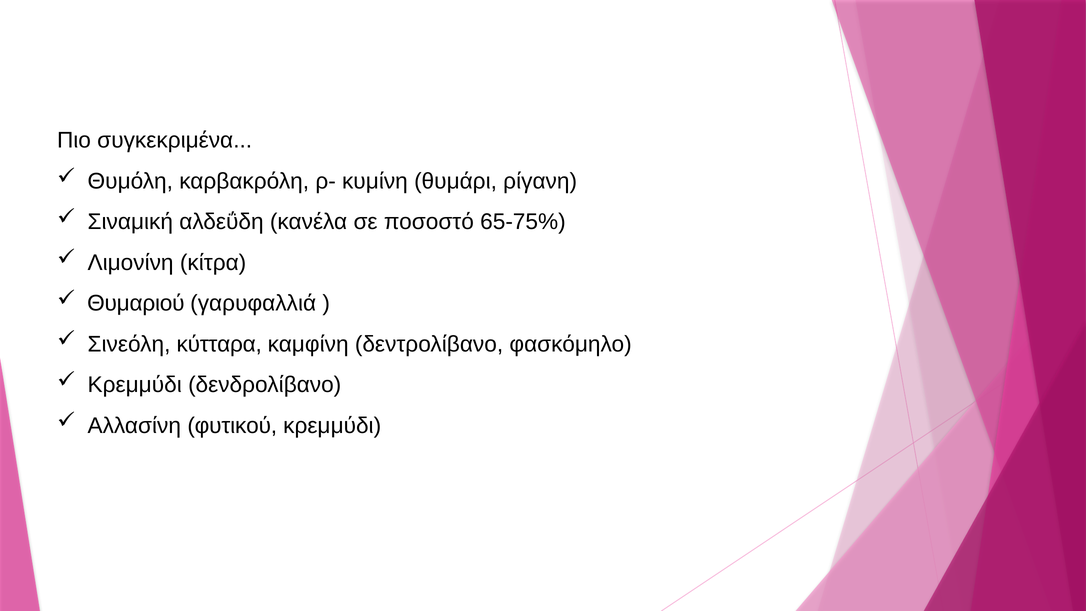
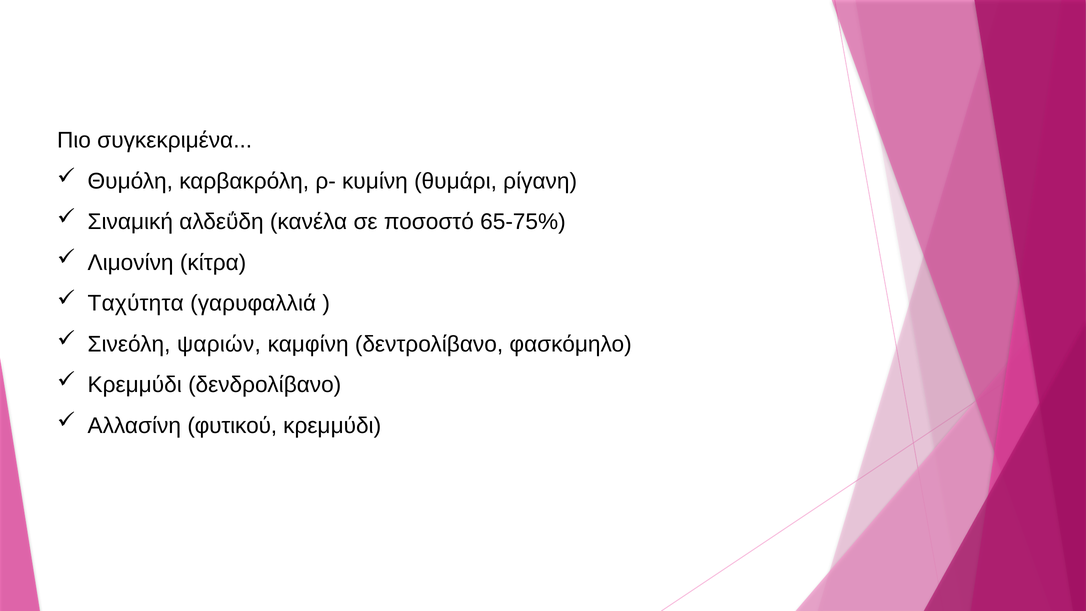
Θυμαριού: Θυμαριού -> Ταχύτητα (136, 303)
κύτταρα: κύτταρα -> ψαριών (219, 344)
